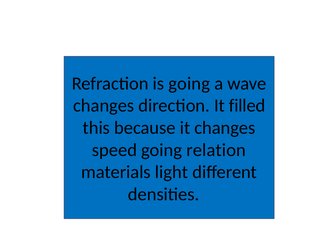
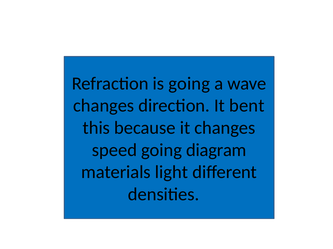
filled: filled -> bent (247, 106)
relation: relation -> diagram (216, 150)
